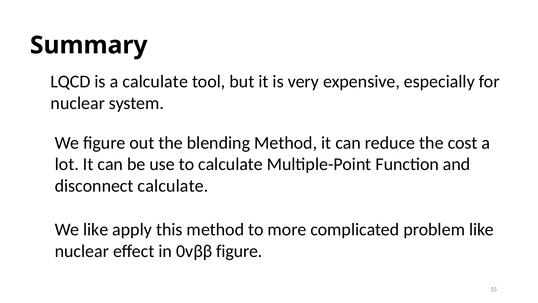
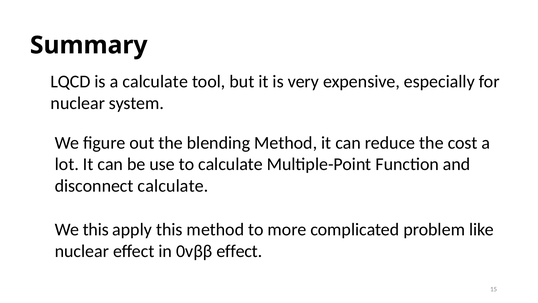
We like: like -> this (96, 229)
0vββ figure: figure -> effect (239, 251)
